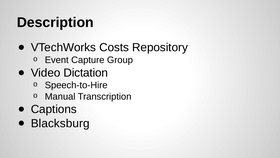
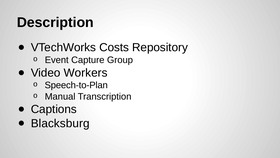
Dictation: Dictation -> Workers (86, 73)
Speech-to-Hire: Speech-to-Hire -> Speech-to-Plan (76, 85)
